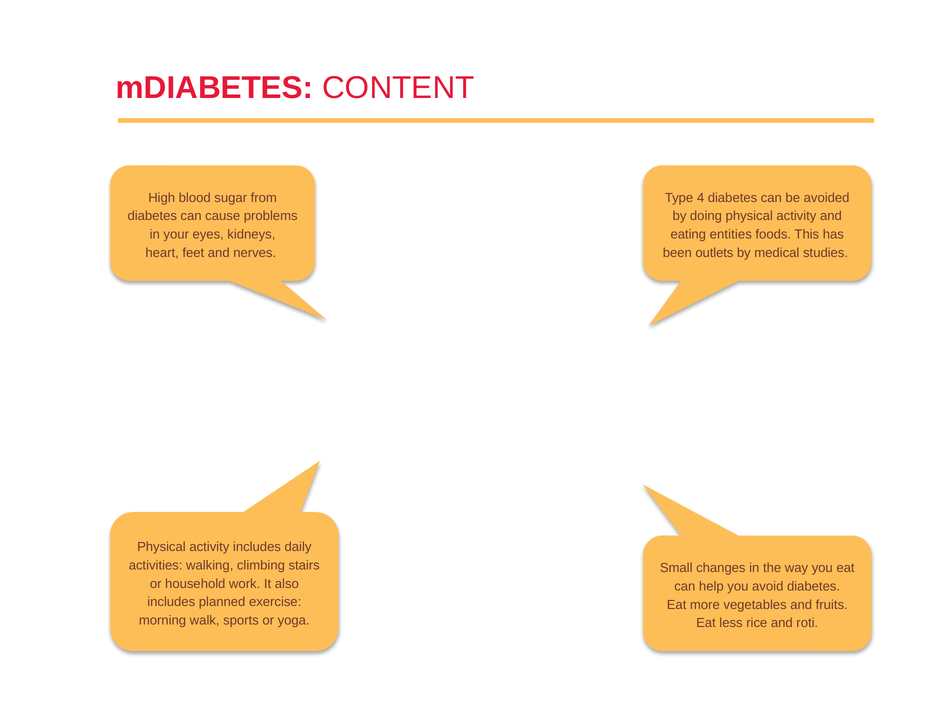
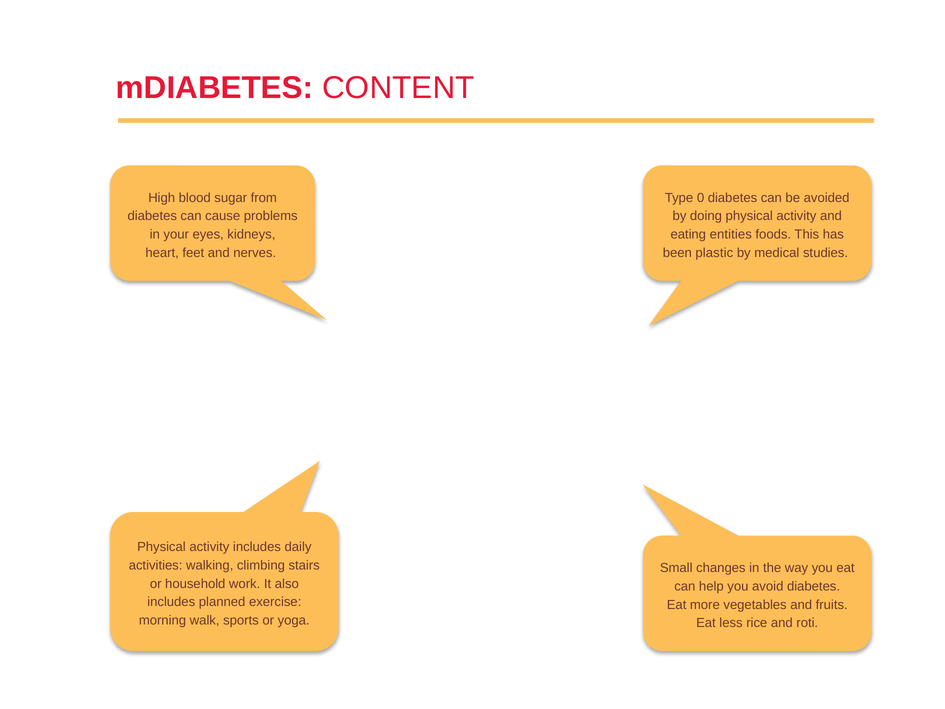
4: 4 -> 0 (701, 198)
outlets: outlets -> plastic (714, 253)
